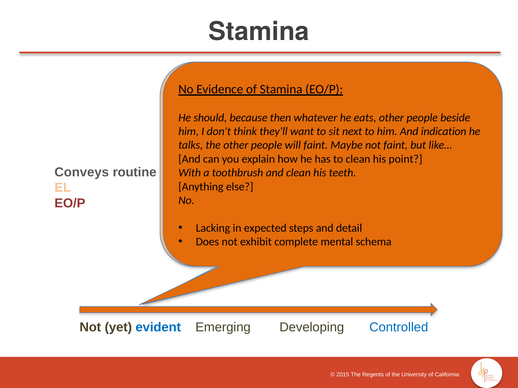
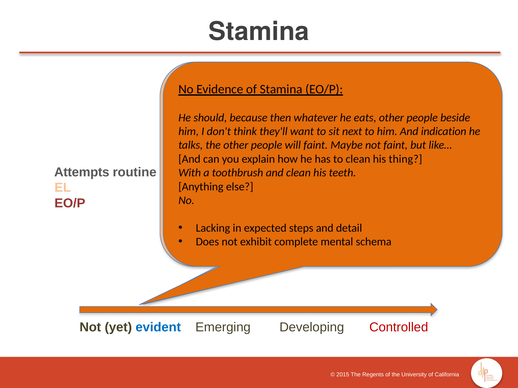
point: point -> thing (405, 159)
Conveys: Conveys -> Attempts (82, 172)
Controlled colour: blue -> red (399, 328)
